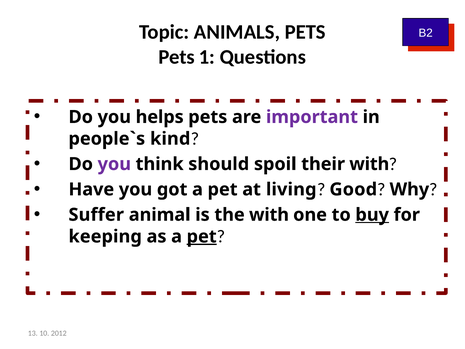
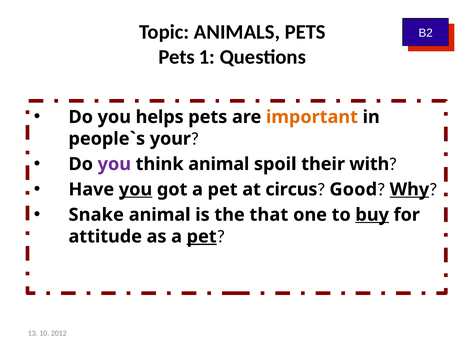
important colour: purple -> orange (312, 117)
kind: kind -> your (170, 139)
think should: should -> animal (219, 164)
you underline: none -> present (136, 189)
living: living -> circus (291, 189)
Why underline: none -> present (409, 189)
Suffer: Suffer -> Snake (96, 215)
the with: with -> that (269, 215)
keeping: keeping -> attitude (105, 236)
